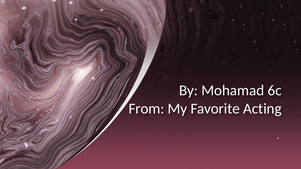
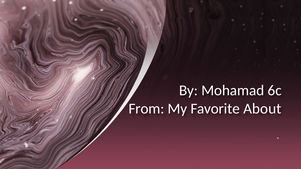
Acting: Acting -> About (262, 109)
